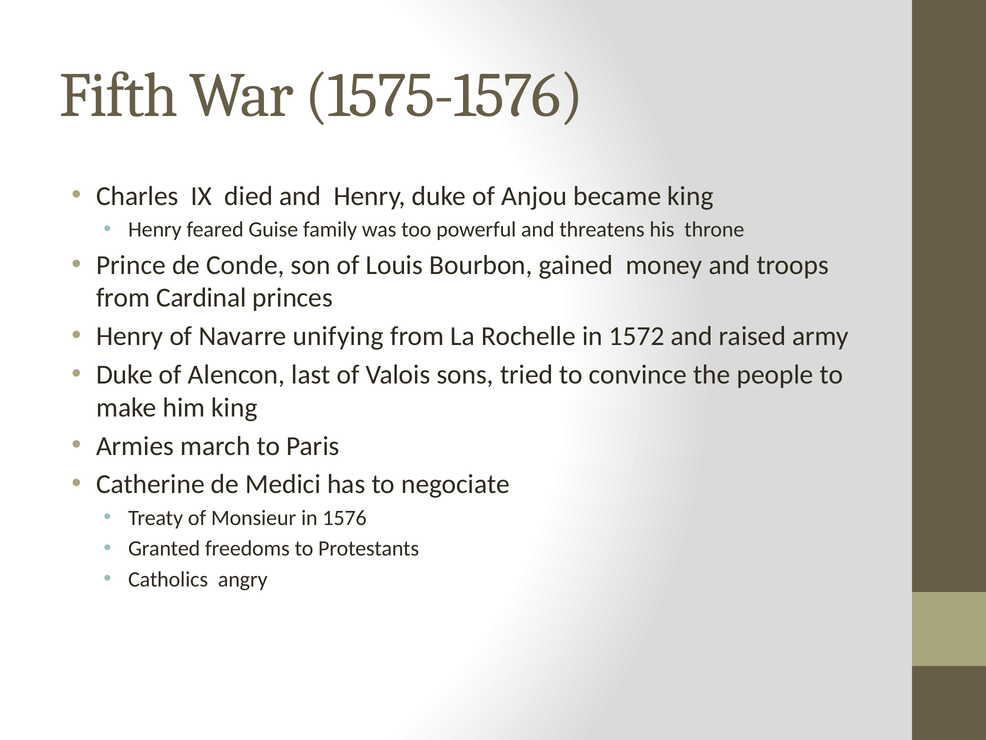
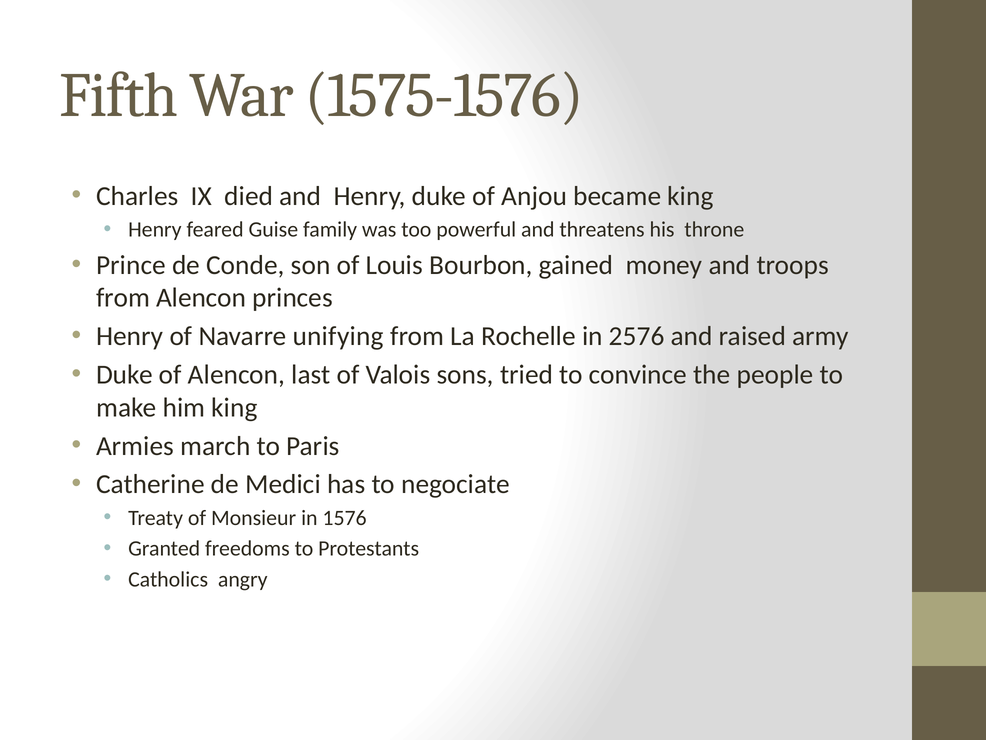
from Cardinal: Cardinal -> Alencon (201, 298)
1572: 1572 -> 2576 (637, 336)
